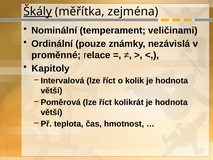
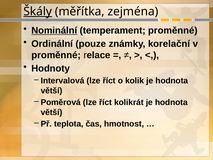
Nominální underline: none -> present (54, 30)
temperament veličinami: veličinami -> proměnné (173, 30)
nezávislá: nezávislá -> korelační (169, 44)
Kapitoly: Kapitoly -> Hodnoty (51, 68)
